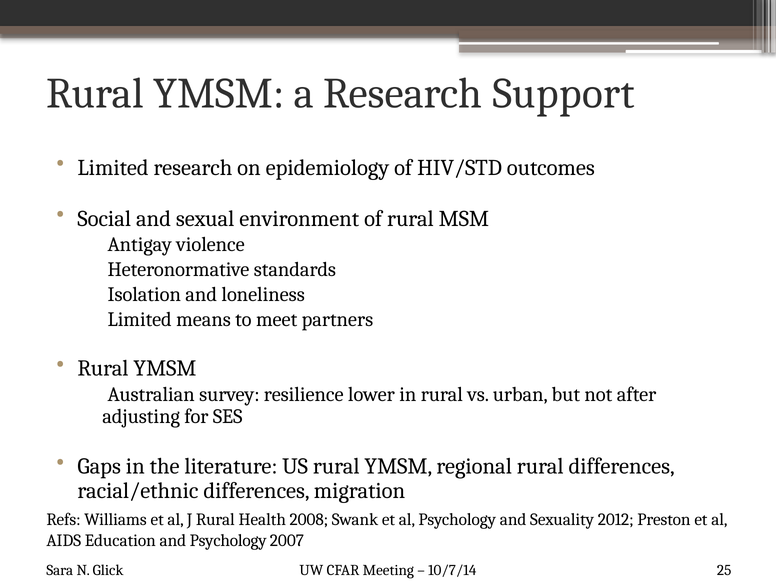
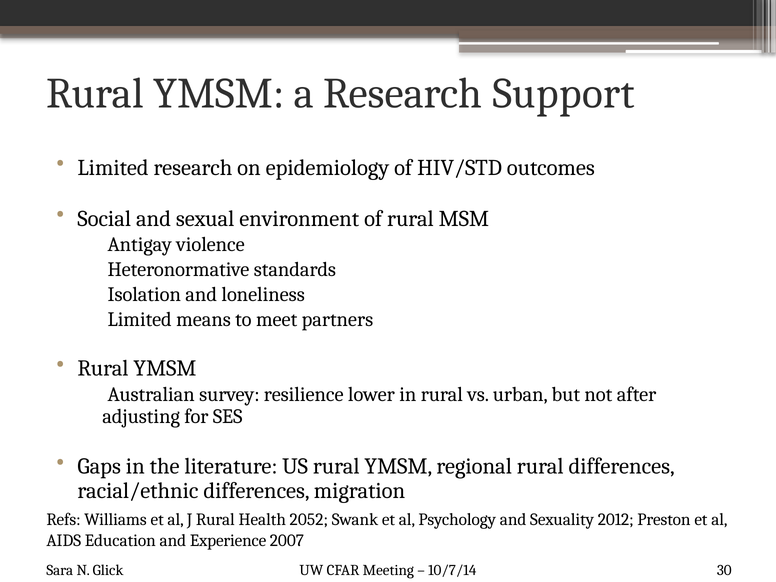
2008: 2008 -> 2052 (309, 520)
and Psychology: Psychology -> Experience (228, 540)
25: 25 -> 30 (724, 570)
